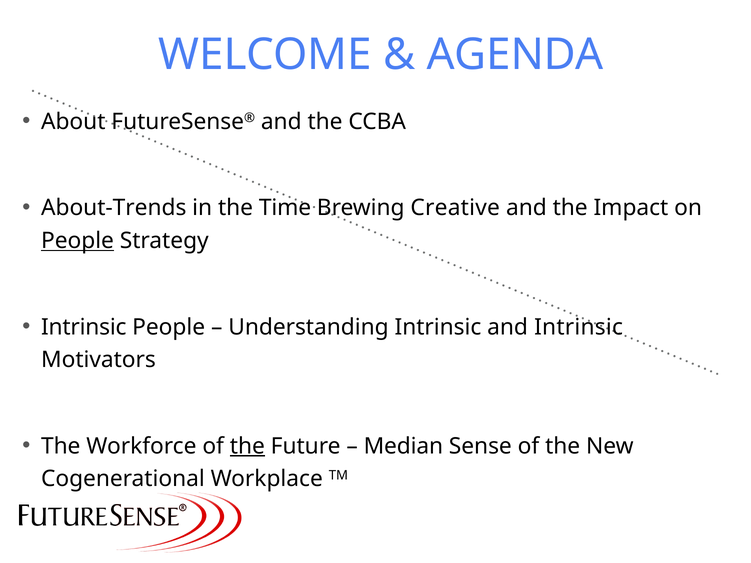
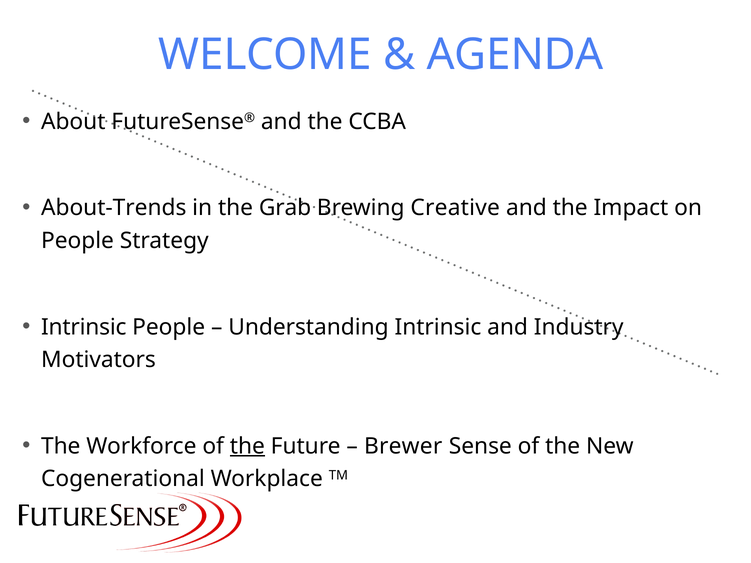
Time: Time -> Grab (285, 208)
People underline: present -> none (77, 241)
and Intrinsic: Intrinsic -> Industry (579, 327)
Median: Median -> Brewer (403, 446)
